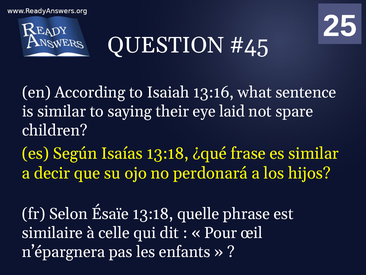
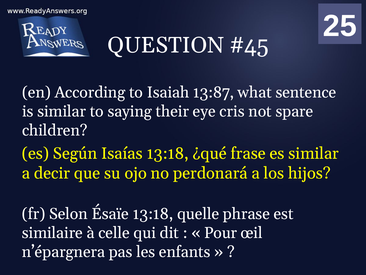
13:16: 13:16 -> 13:87 (214, 92)
laid: laid -> cris (232, 111)
